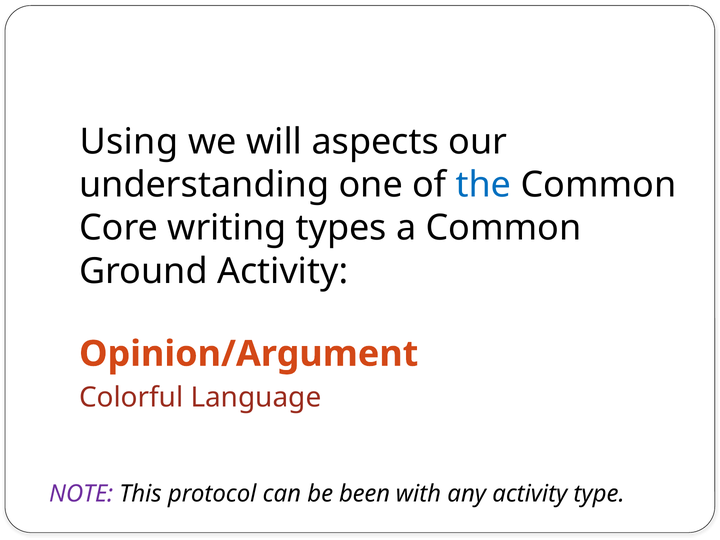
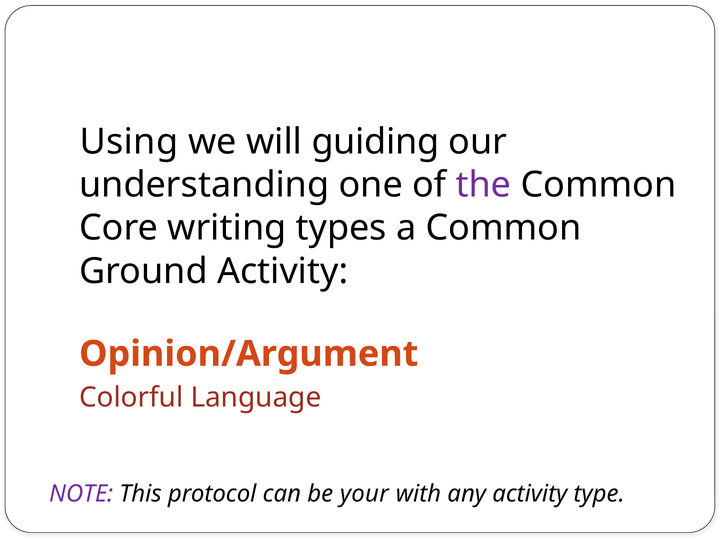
aspects: aspects -> guiding (375, 142)
the colour: blue -> purple (483, 185)
been: been -> your (364, 494)
